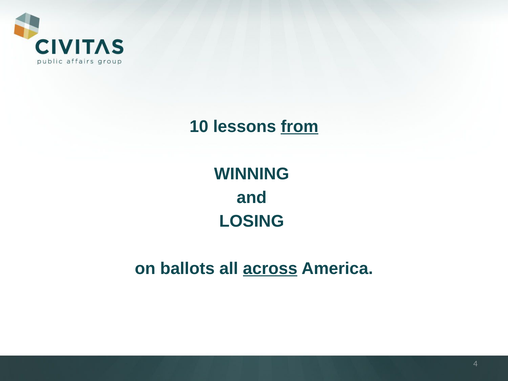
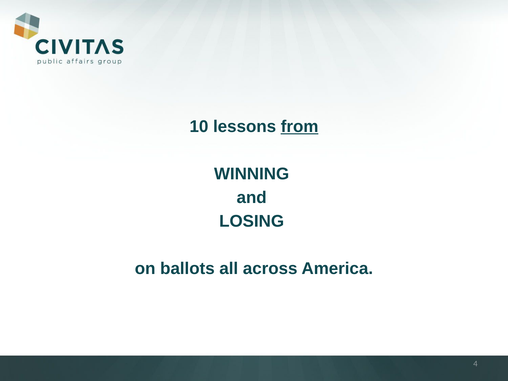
across underline: present -> none (270, 269)
